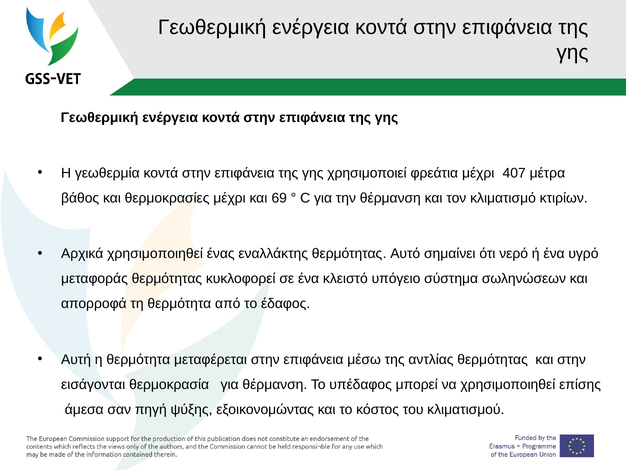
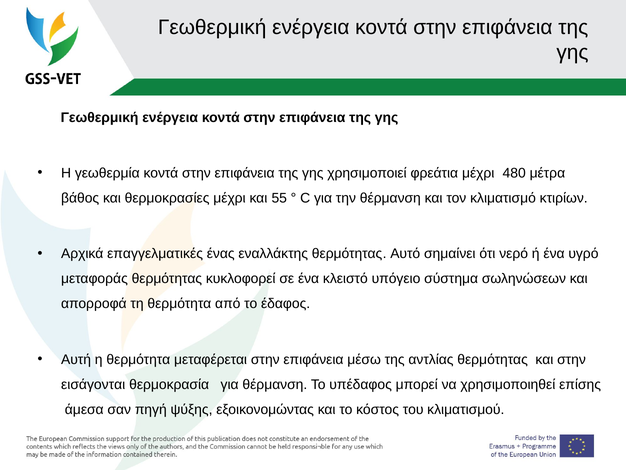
407: 407 -> 480 (514, 173)
69: 69 -> 55 (279, 198)
Αρχικά χρησιμοποιηθεί: χρησιμοποιηθεί -> επαγγελματικές (155, 254)
